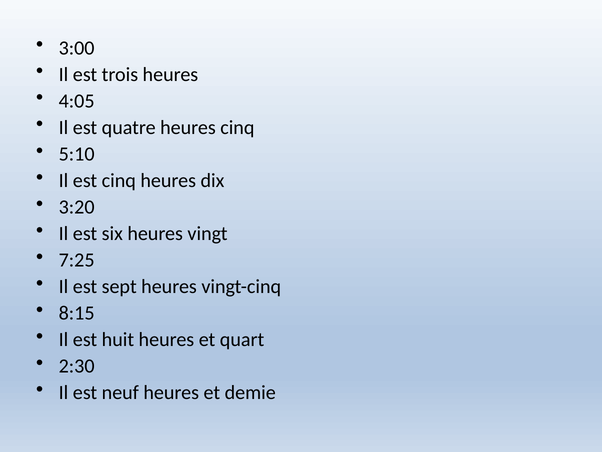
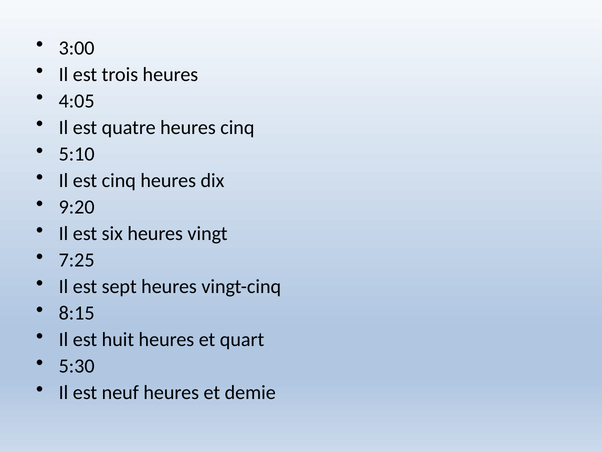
3:20: 3:20 -> 9:20 (77, 207)
2:30: 2:30 -> 5:30 (77, 366)
